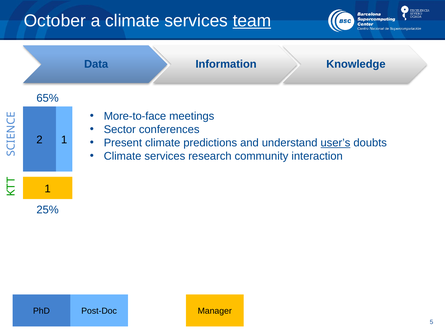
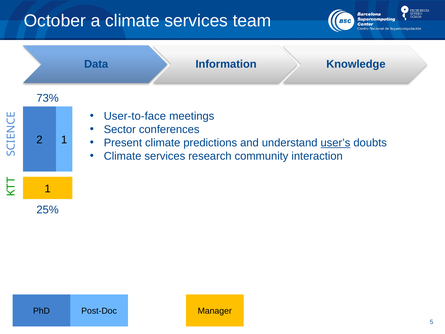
team underline: present -> none (252, 21)
65%: 65% -> 73% (48, 98)
More-to-face: More-to-face -> User-to-face (135, 116)
